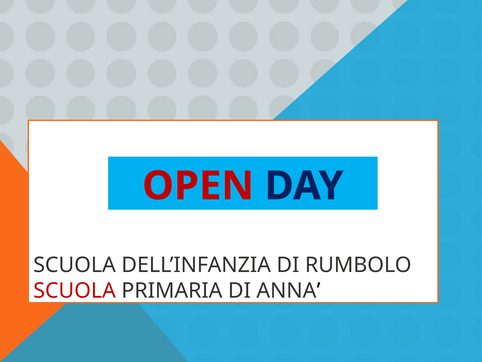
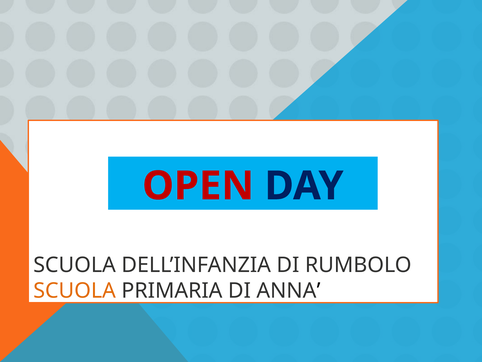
SCUOLA colour: red -> orange (75, 290)
